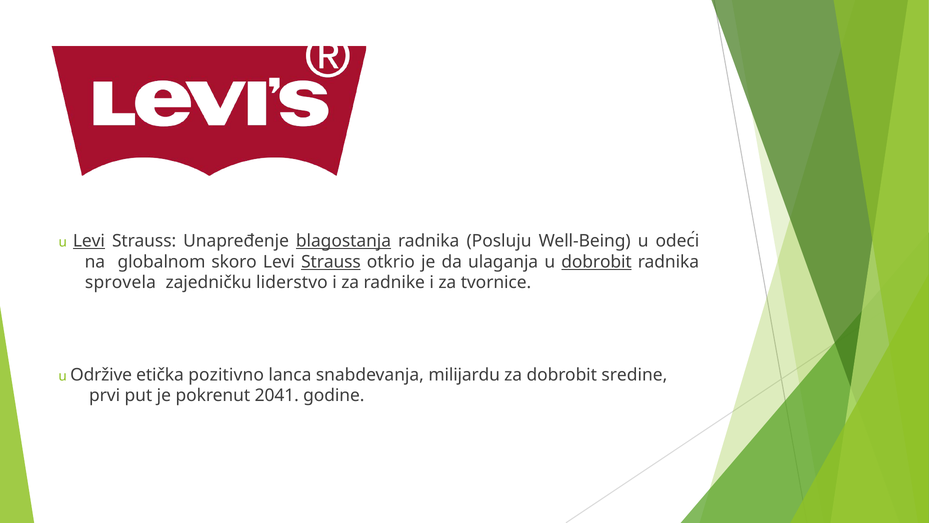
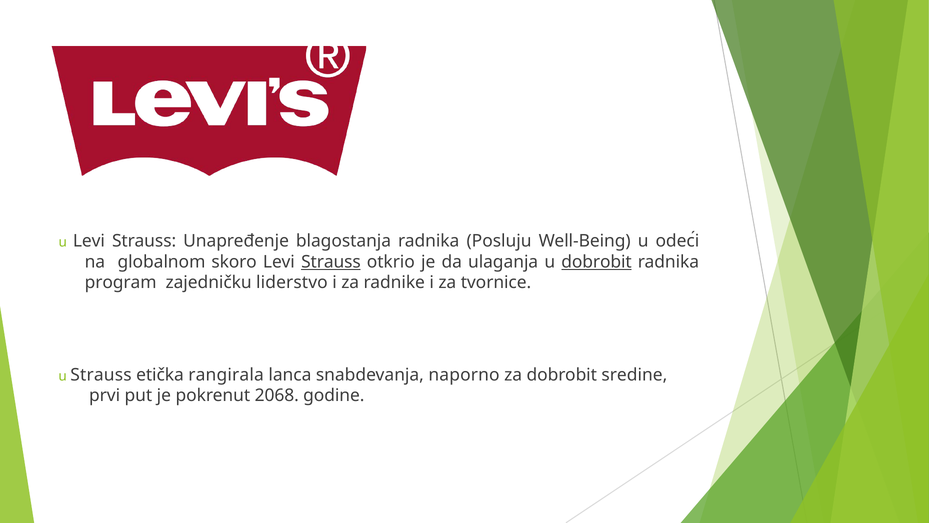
Levi underline: present -> none (89, 241)
blagostanja underline: present -> none (343, 241)
sprovela: sprovela -> program (121, 282)
u Održive: Održive -> Strauss (101, 375)
pozitivno: pozitivno -> rangirala (226, 375)
milijardu: milijardu -> naporno (464, 375)
2041: 2041 -> 2068 (277, 395)
